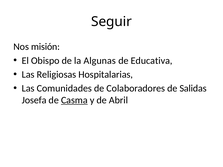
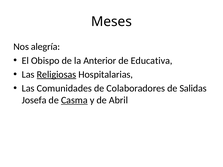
Seguir: Seguir -> Meses (111, 22)
misión: misión -> alegría (46, 47)
Algunas: Algunas -> Anterior (100, 61)
Religiosas underline: none -> present (56, 75)
